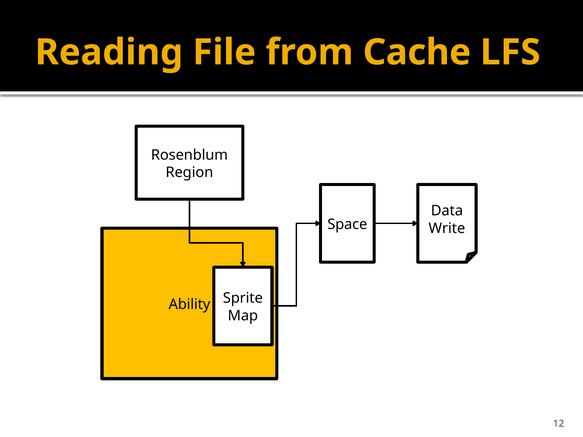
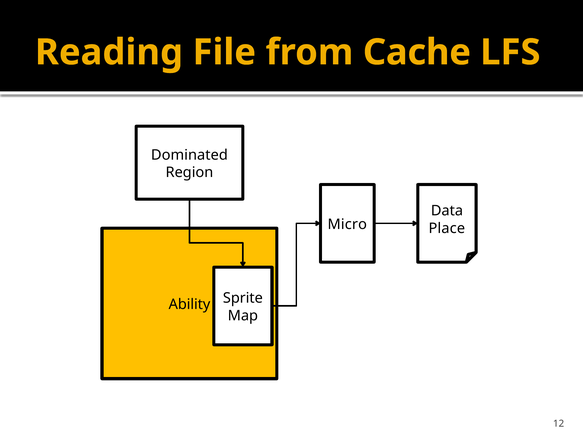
Rosenblum: Rosenblum -> Dominated (189, 155)
Space: Space -> Micro (347, 224)
Write: Write -> Place (447, 228)
